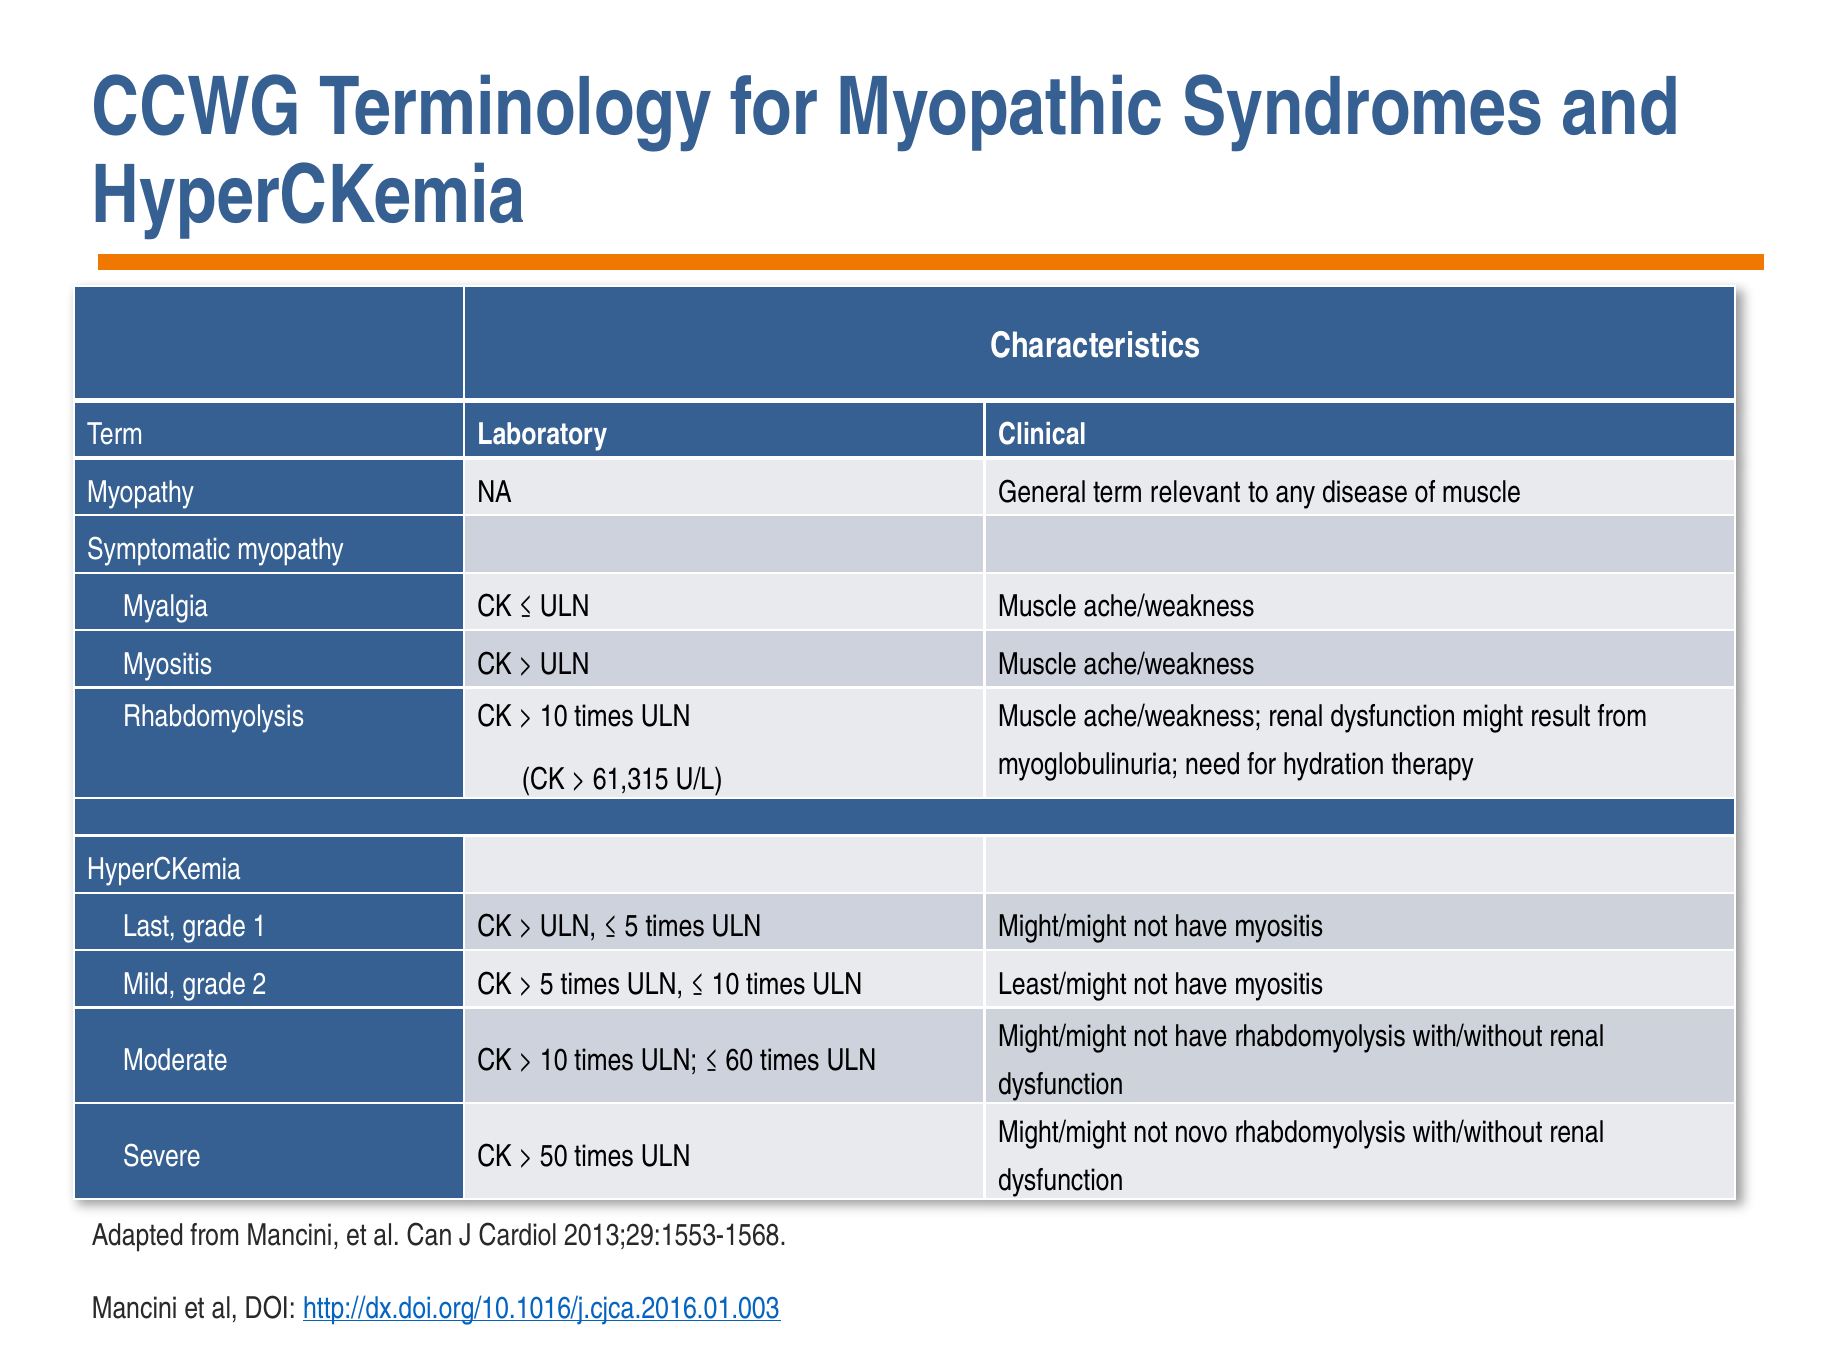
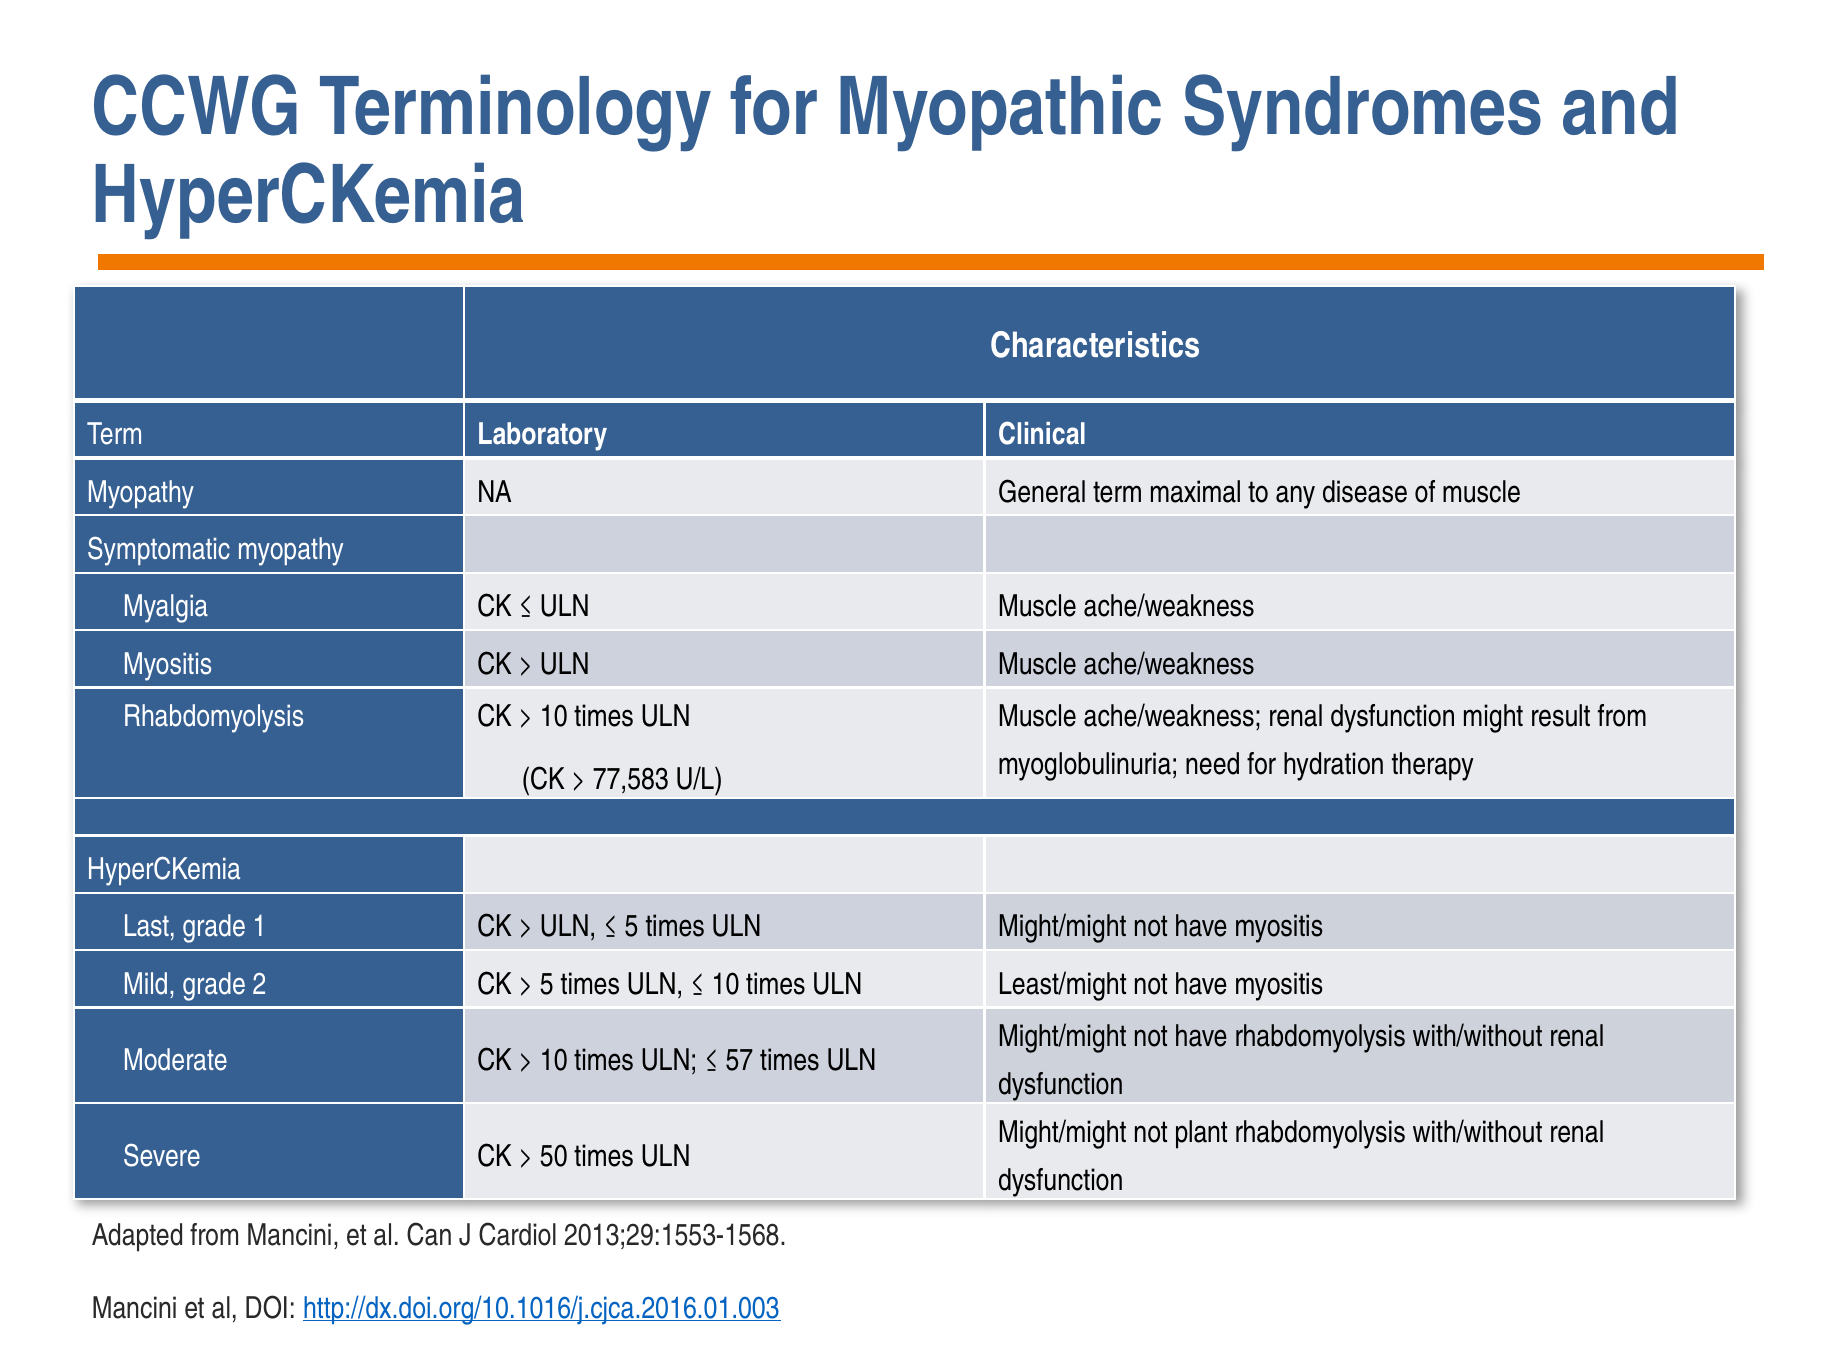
relevant: relevant -> maximal (1195, 492)
61,315: 61,315 -> 77,583 (631, 780)
60: 60 -> 57 (739, 1061)
novo: novo -> plant (1201, 1133)
